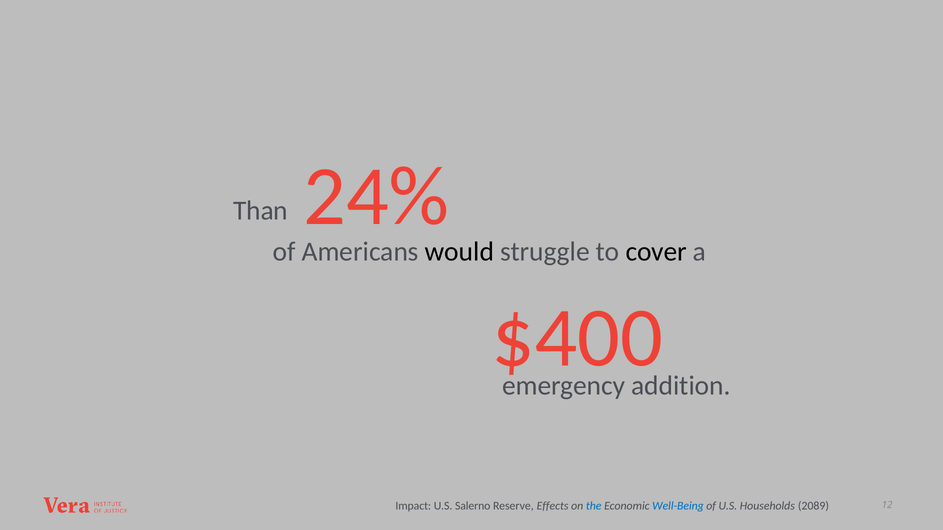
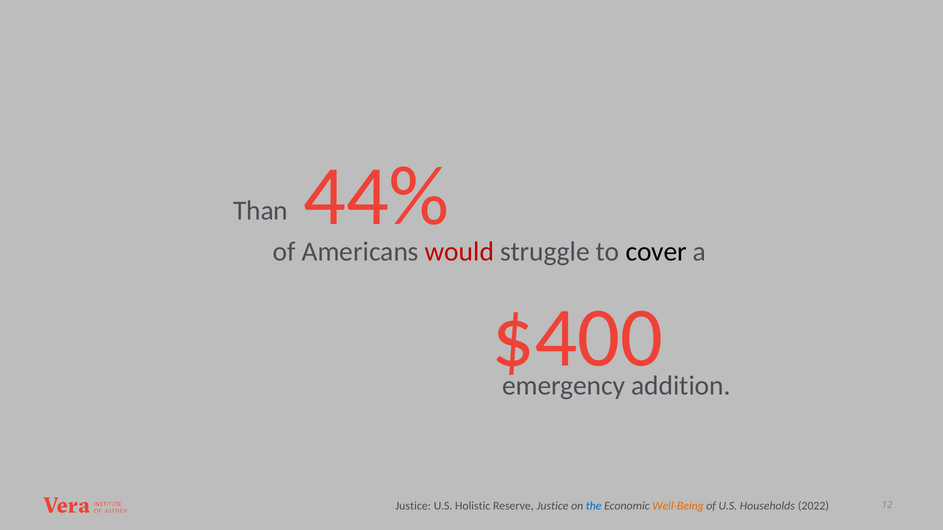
24%: 24% -> 44% (376, 197)
would colour: black -> red (459, 252)
Impact: Impact -> Justice (413, 506)
Salerno: Salerno -> Holistic (473, 506)
Reserve Effects: Effects -> Justice (553, 506)
Well-Being colour: blue -> orange (678, 506)
2089: 2089 -> 2022 (813, 506)
